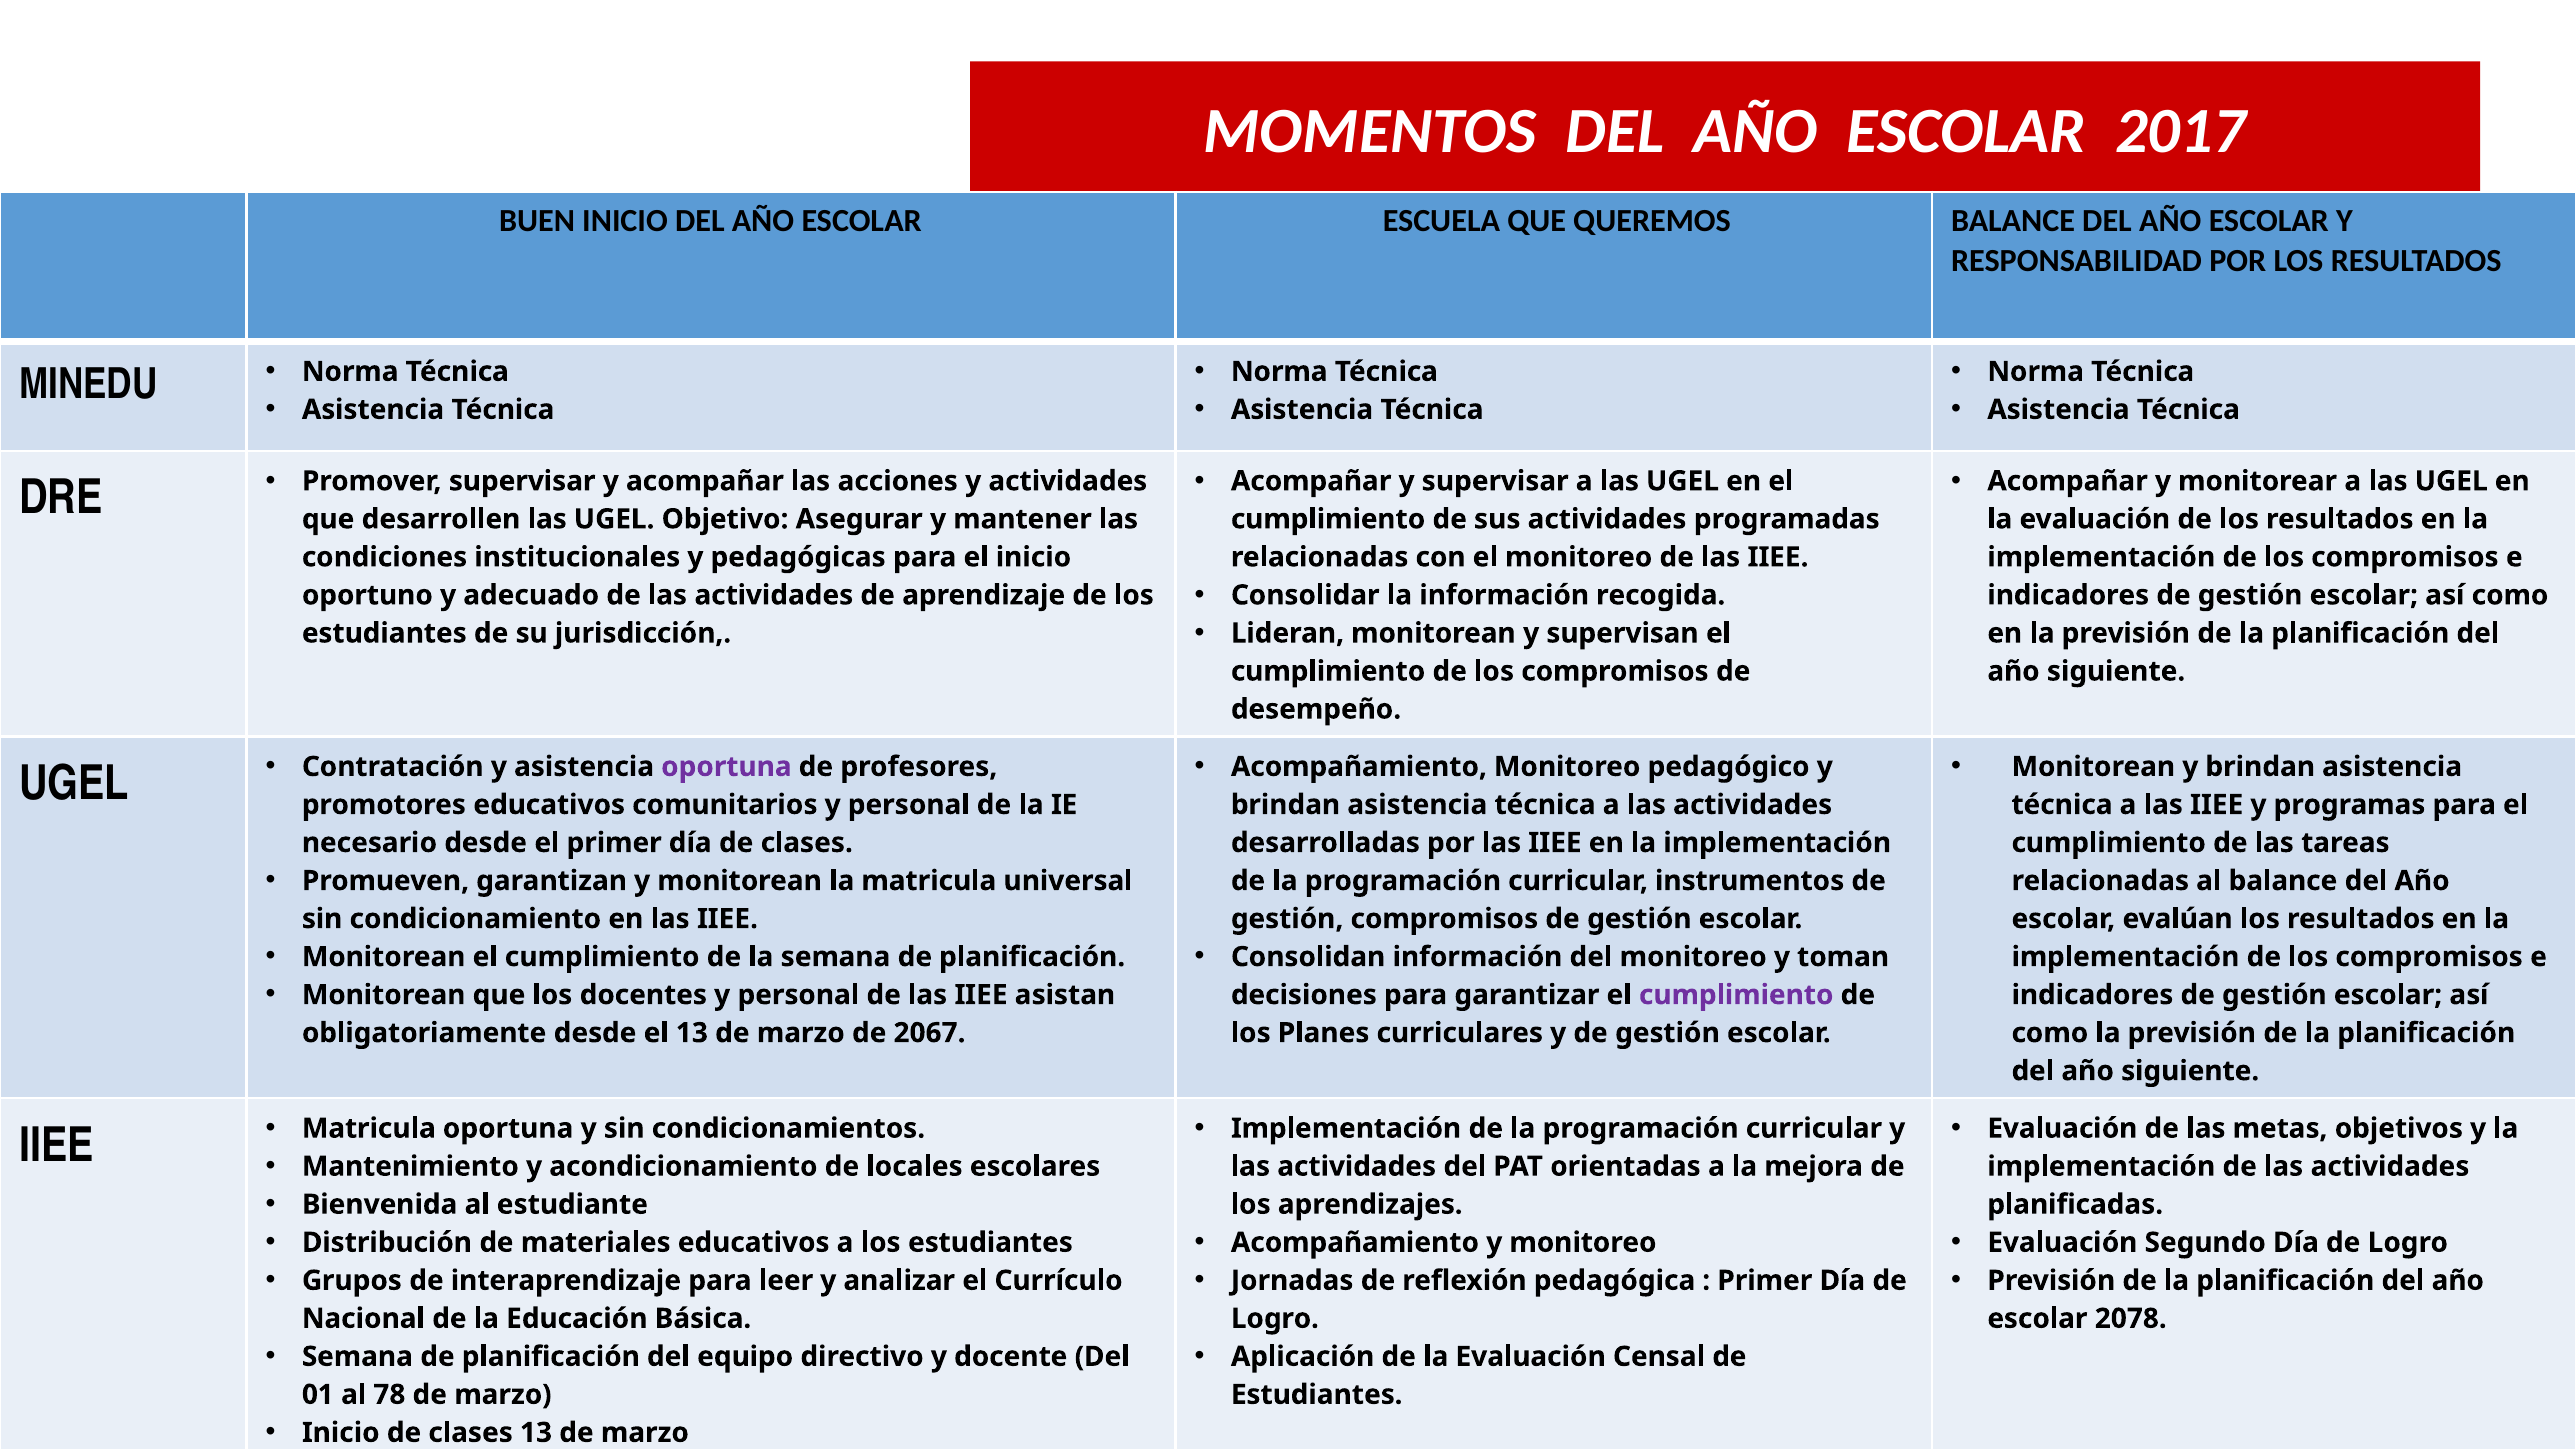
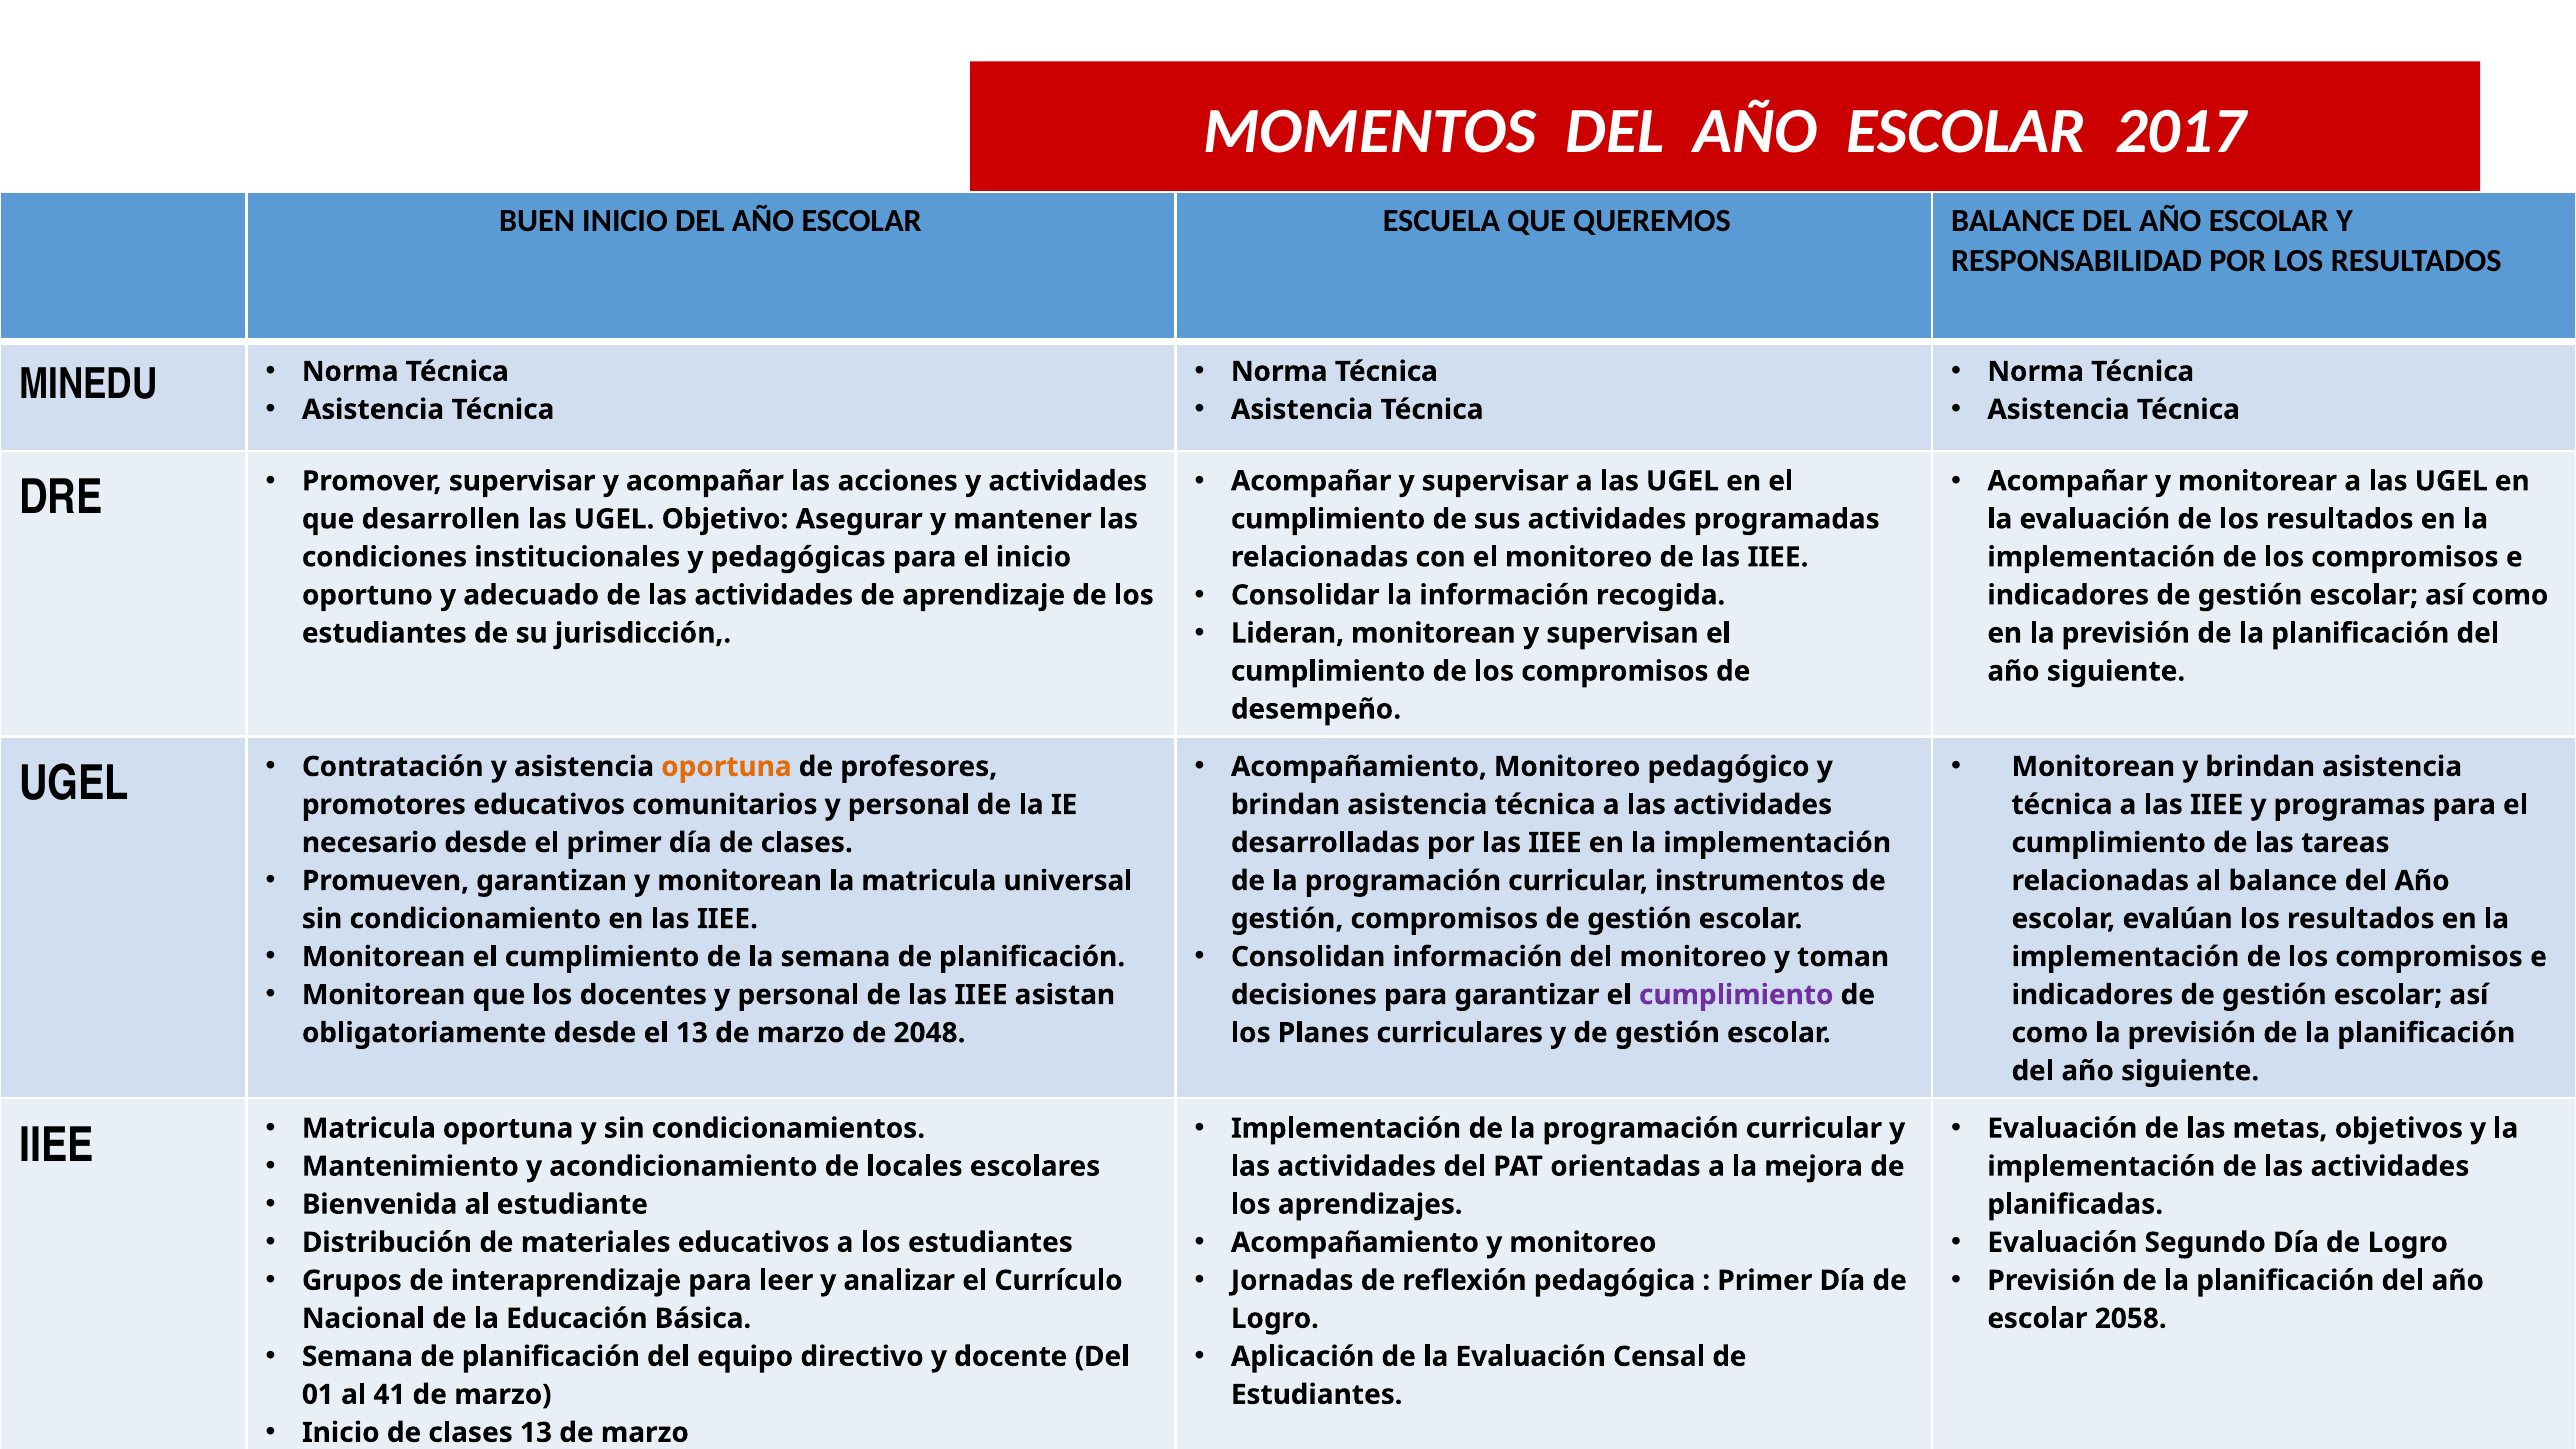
oportuna colour: purple -> orange (726, 767)
2067: 2067 -> 2048 (929, 1033)
2078: 2078 -> 2058 (2131, 1319)
78: 78 -> 41 (389, 1395)
